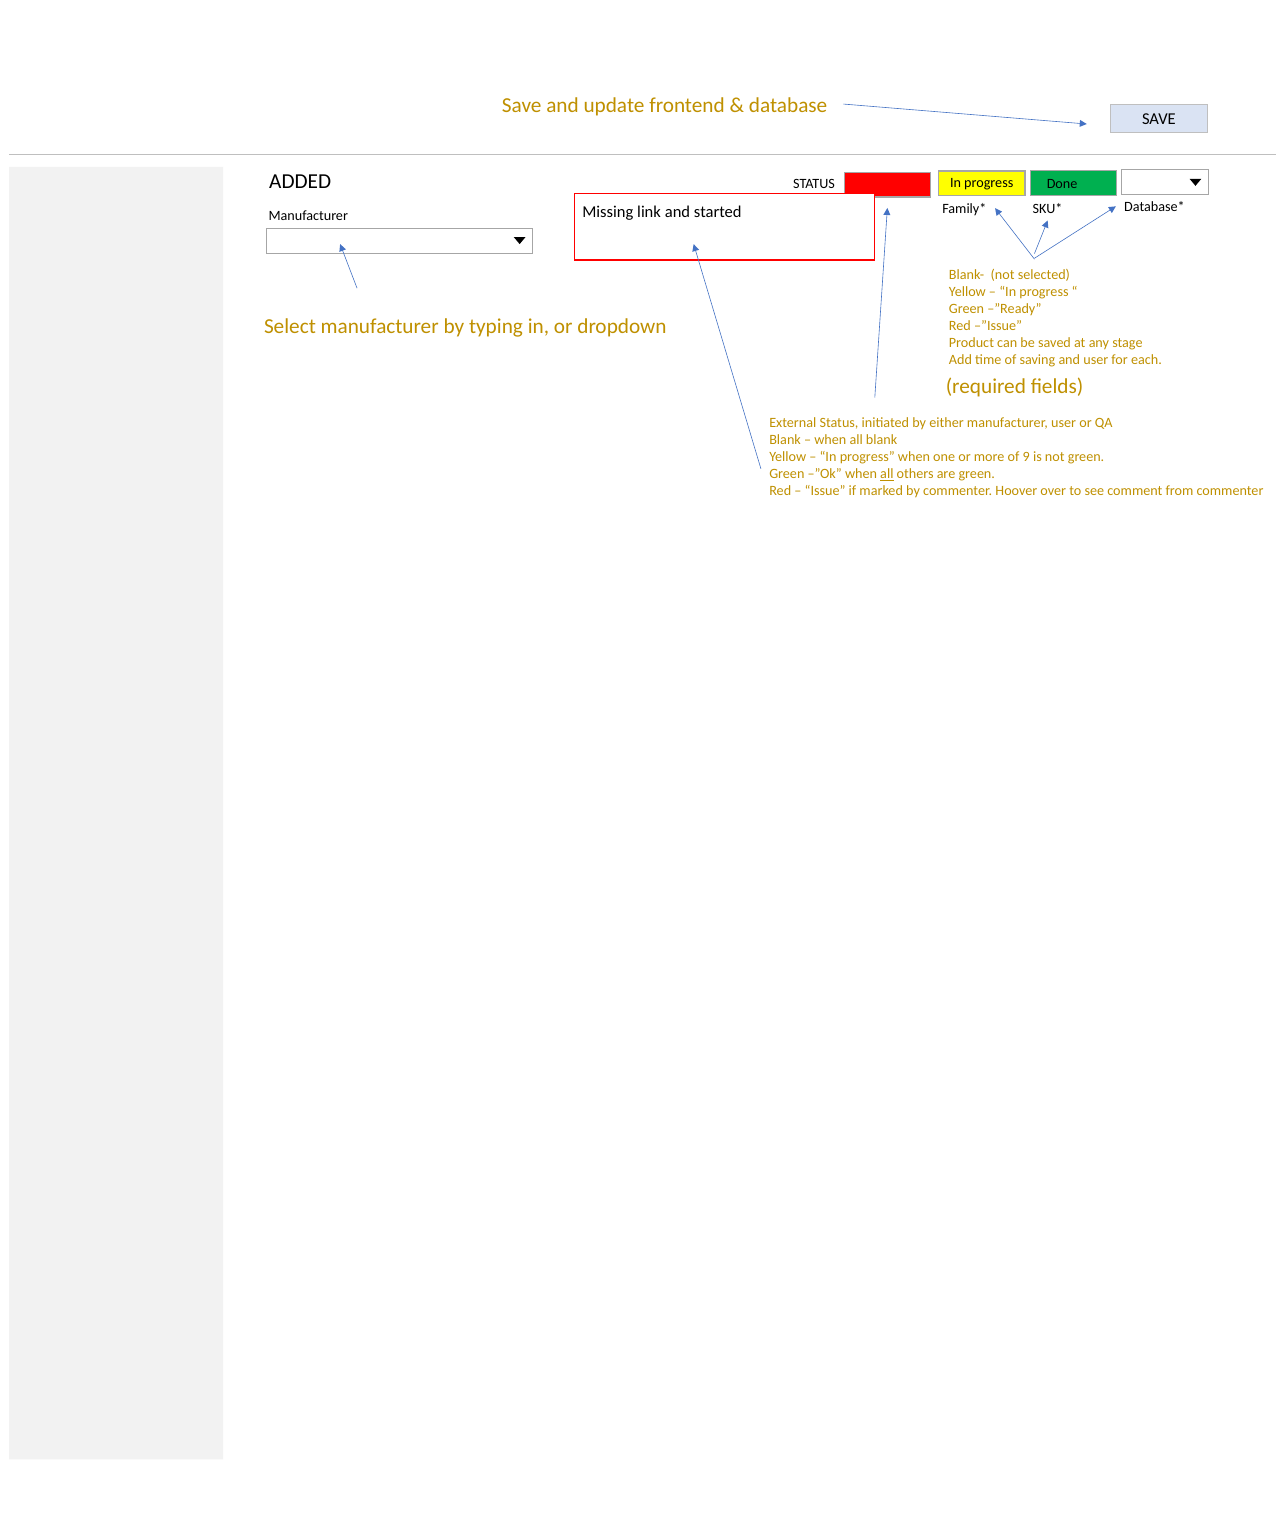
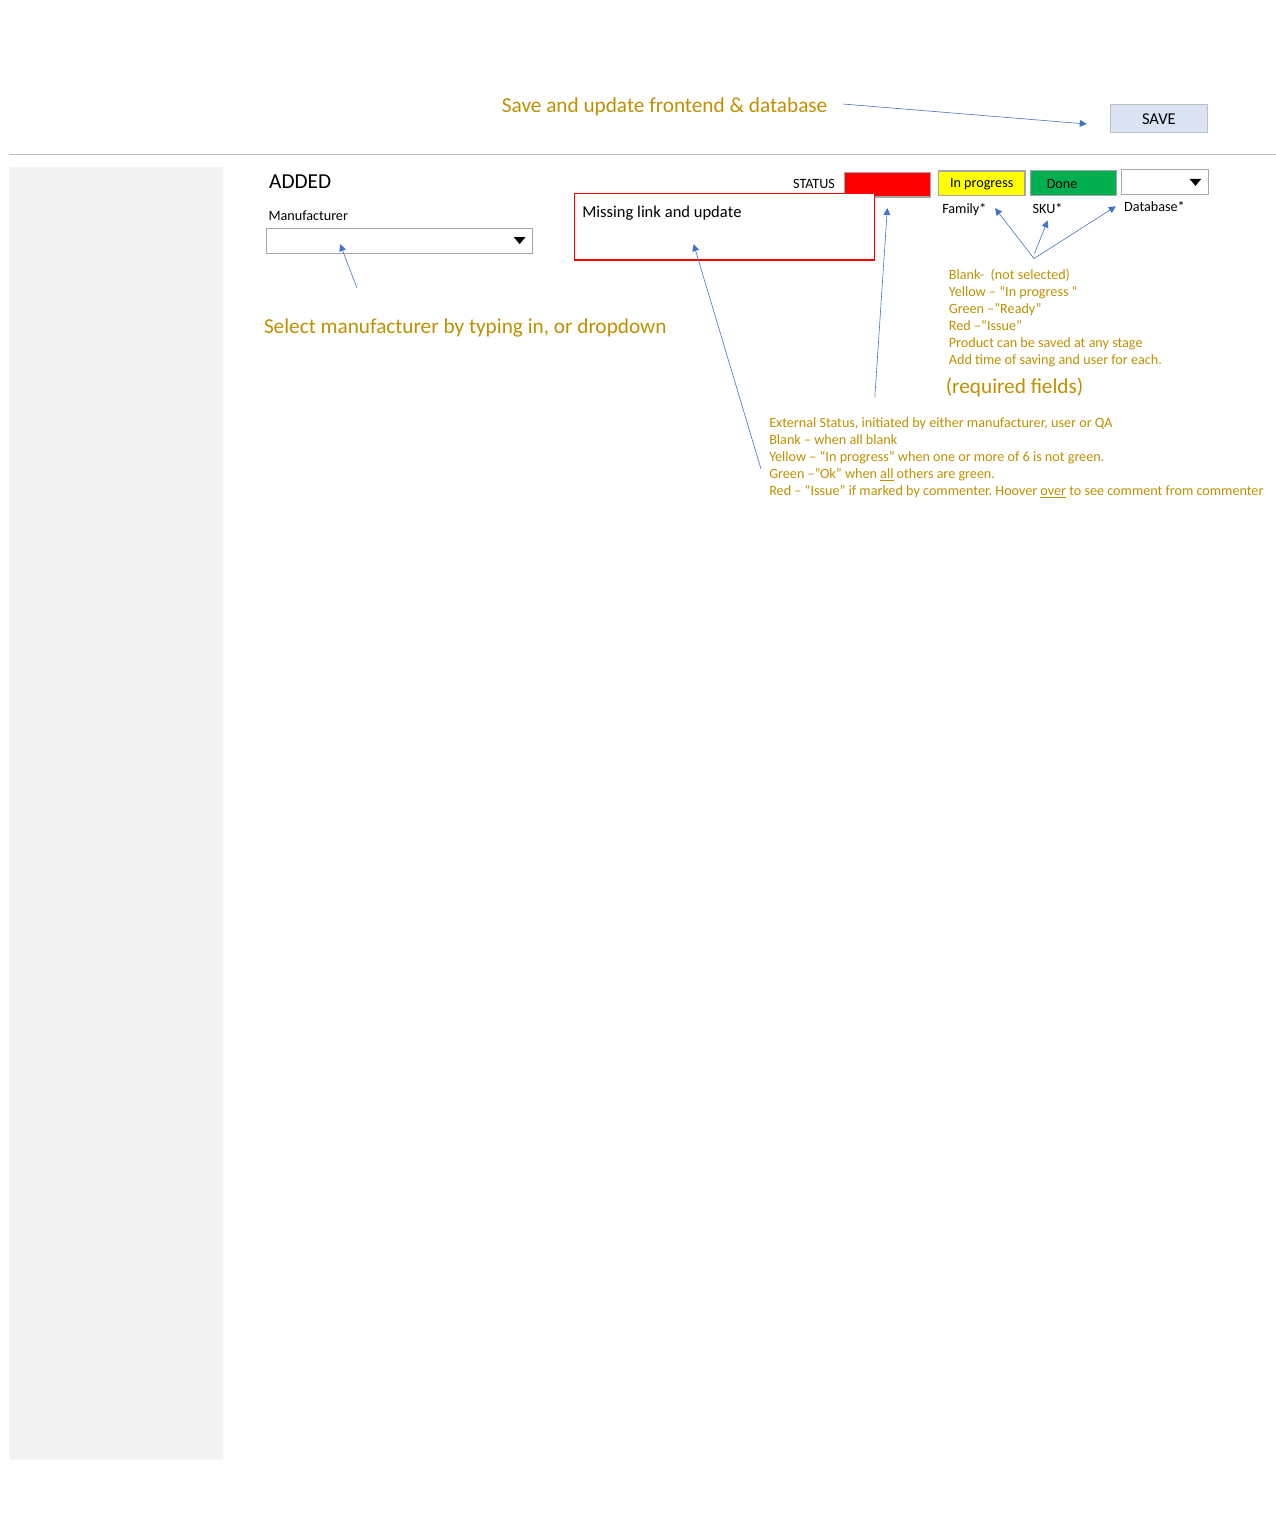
link and started: started -> update (718, 212)
9: 9 -> 6 (1026, 457)
over underline: none -> present (1053, 491)
